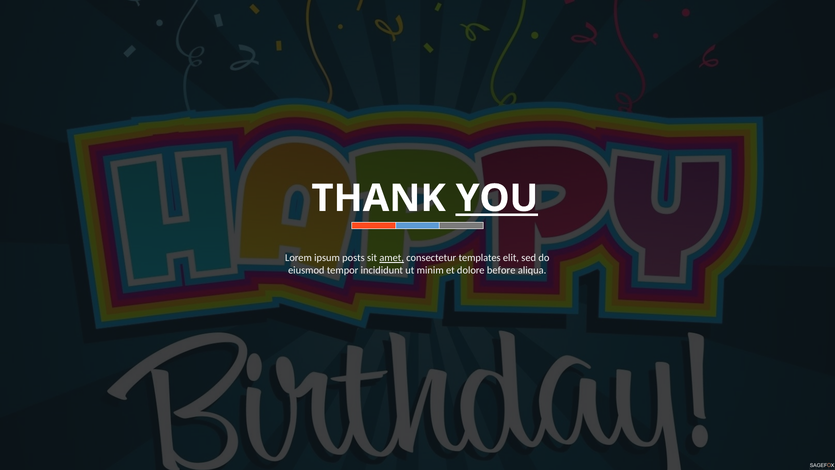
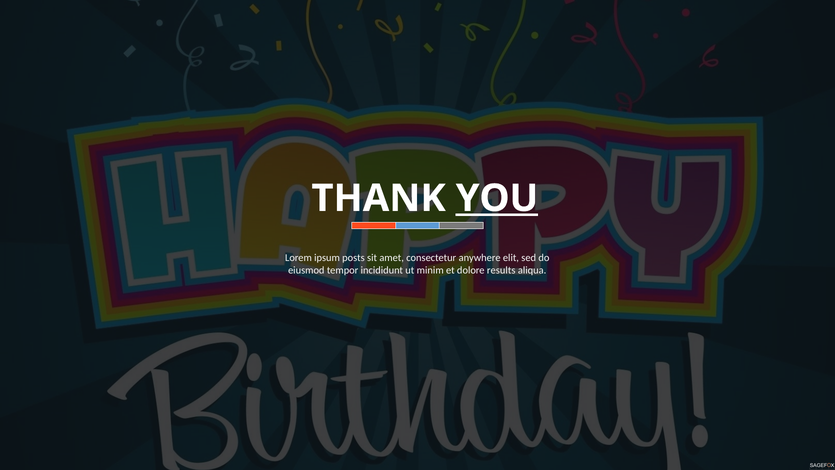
amet underline: present -> none (392, 258)
templates: templates -> anywhere (480, 258)
before: before -> results (501, 270)
